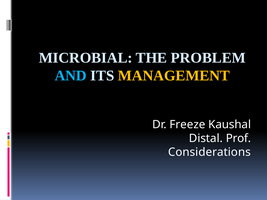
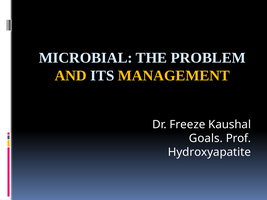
AND colour: light blue -> yellow (71, 76)
Distal: Distal -> Goals (206, 139)
Considerations: Considerations -> Hydroxyapatite (209, 152)
